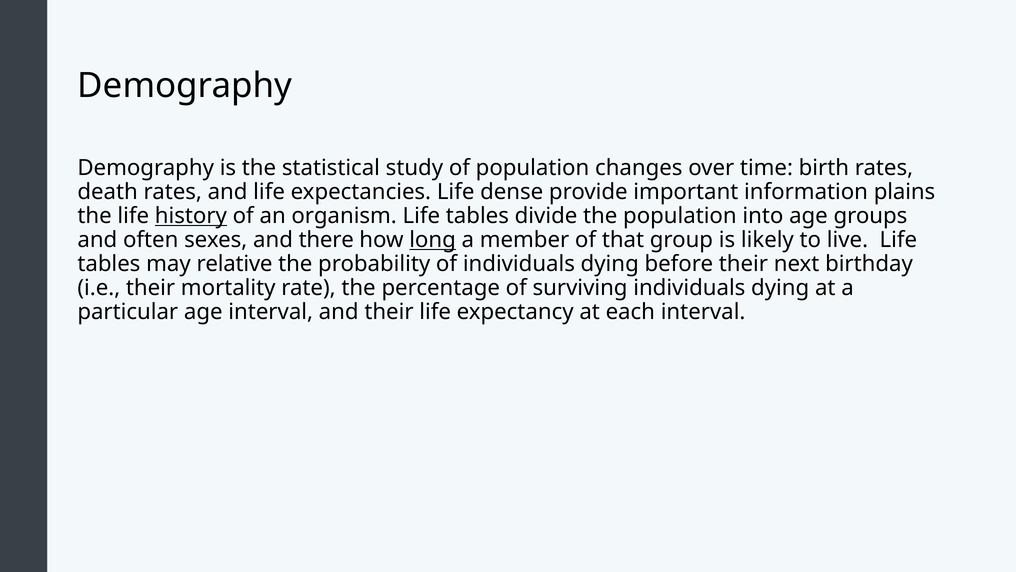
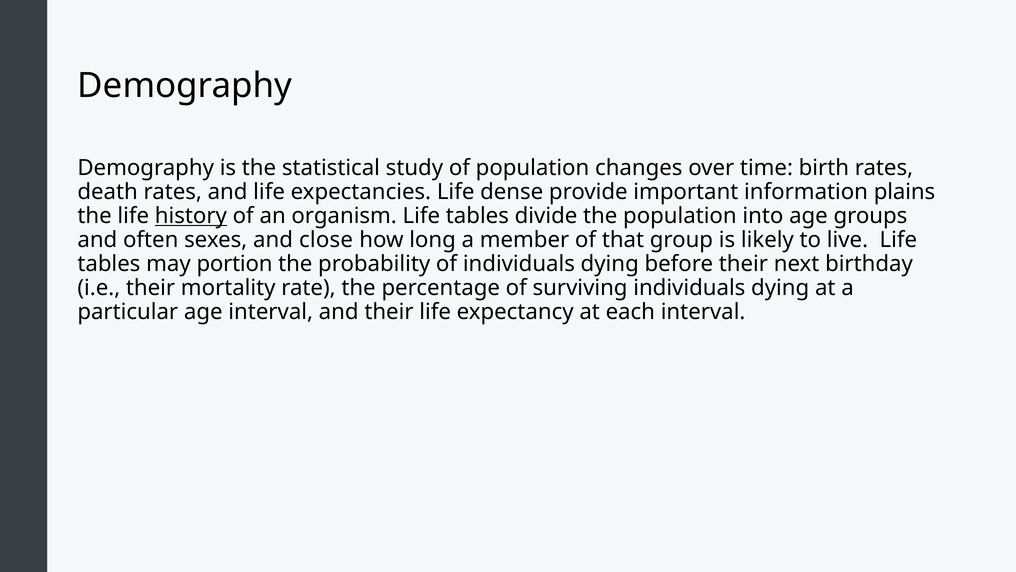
there: there -> close (326, 240)
long underline: present -> none (433, 240)
relative: relative -> portion (235, 264)
